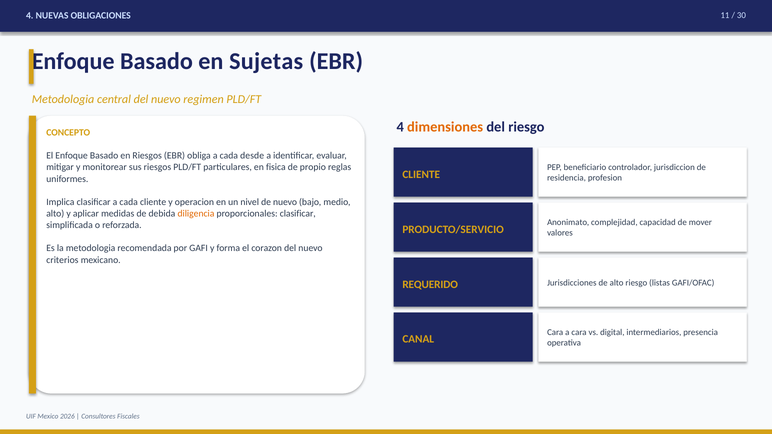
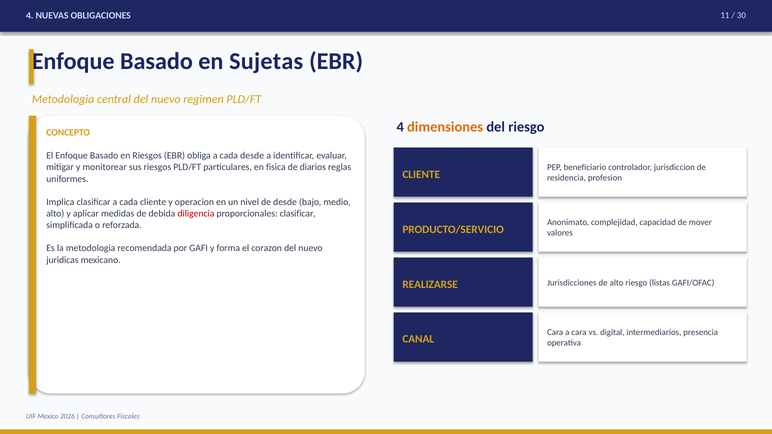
propio: propio -> diarios (313, 167)
de nuevo: nuevo -> desde (285, 202)
diligencia colour: orange -> red (196, 214)
criterios: criterios -> juridicas (62, 260)
REQUERIDO: REQUERIDO -> REALIZARSE (430, 284)
